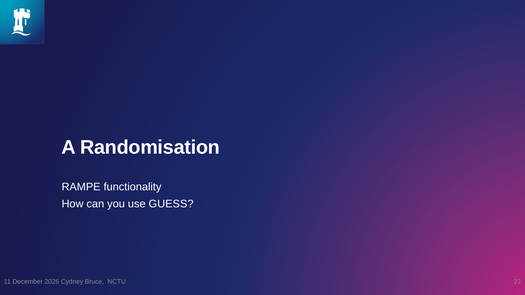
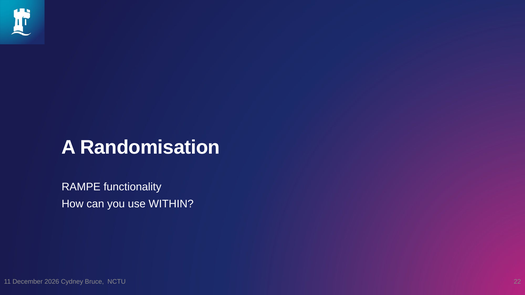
GUESS: GUESS -> WITHIN (171, 204)
